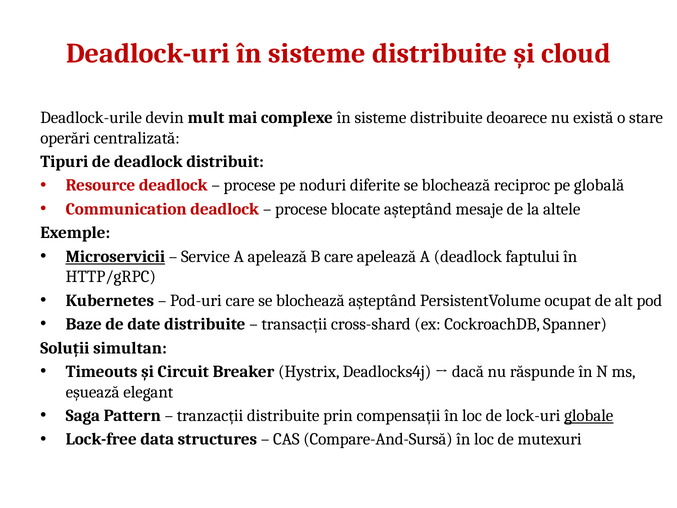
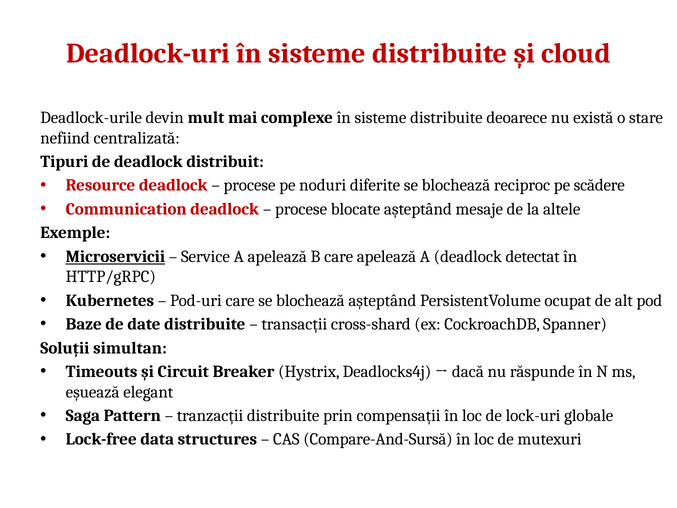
operări: operări -> nefiind (65, 138)
globală: globală -> scădere (599, 185)
faptului: faptului -> detectat (533, 256)
globale underline: present -> none (589, 415)
